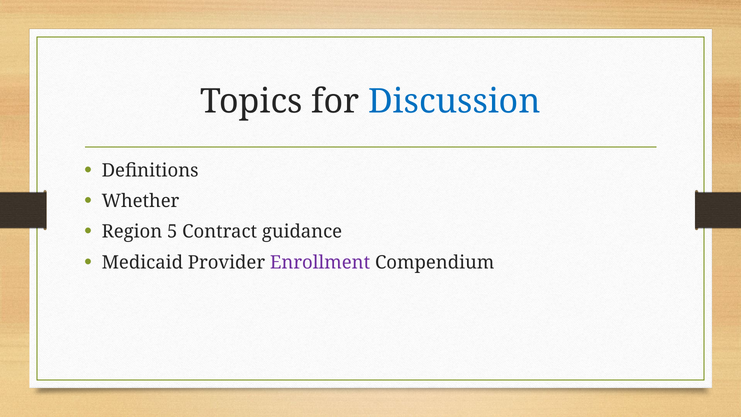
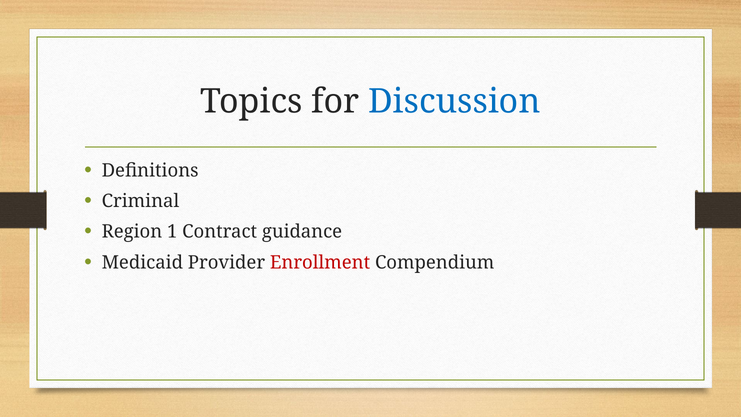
Whether: Whether -> Criminal (140, 201)
5: 5 -> 1 (172, 232)
Enrollment colour: purple -> red (320, 262)
